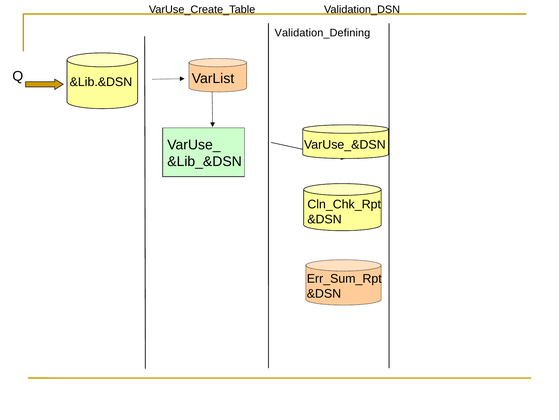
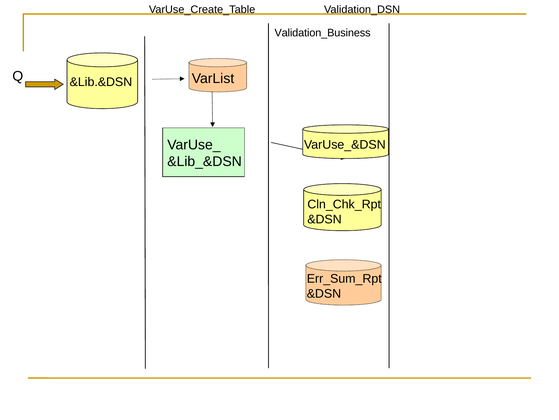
Validation_Defining: Validation_Defining -> Validation_Business (323, 33)
